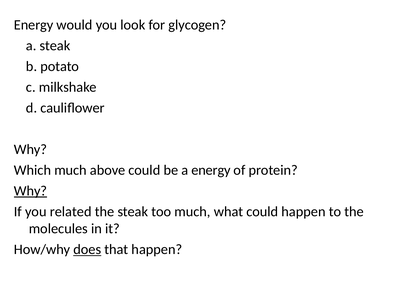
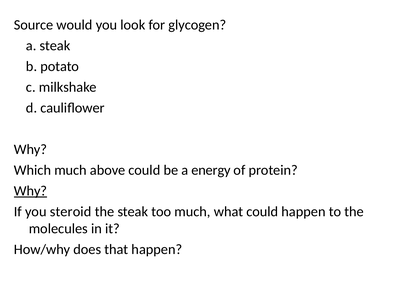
Energy: Energy -> Source (34, 25)
related: related -> steroid (71, 211)
does underline: present -> none (87, 249)
